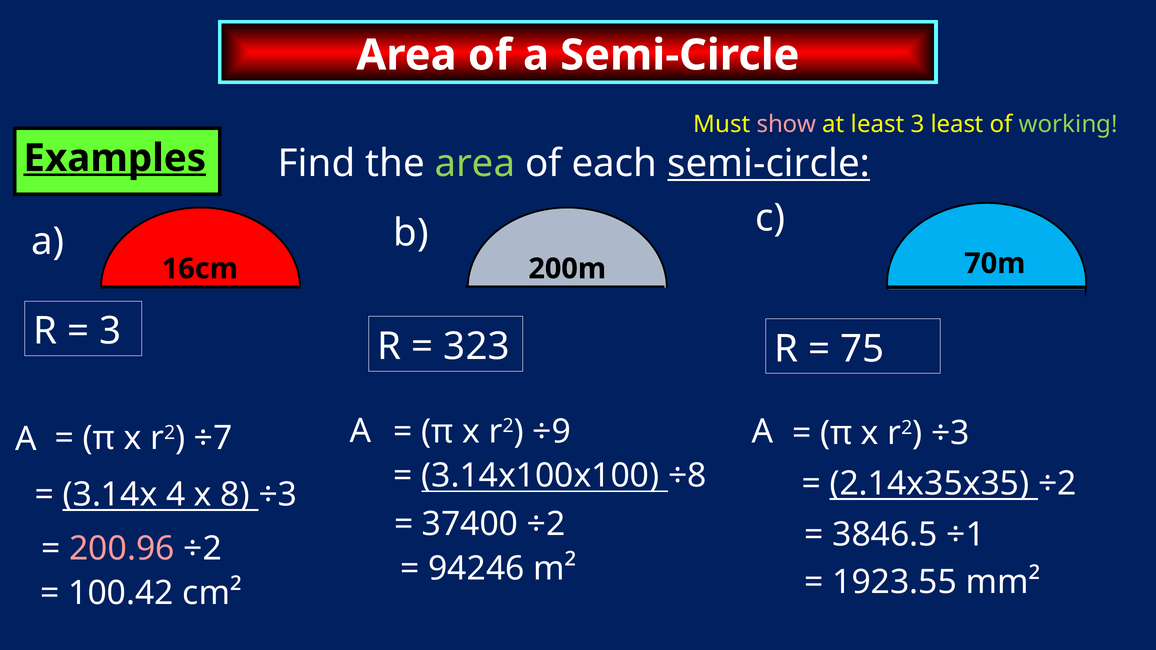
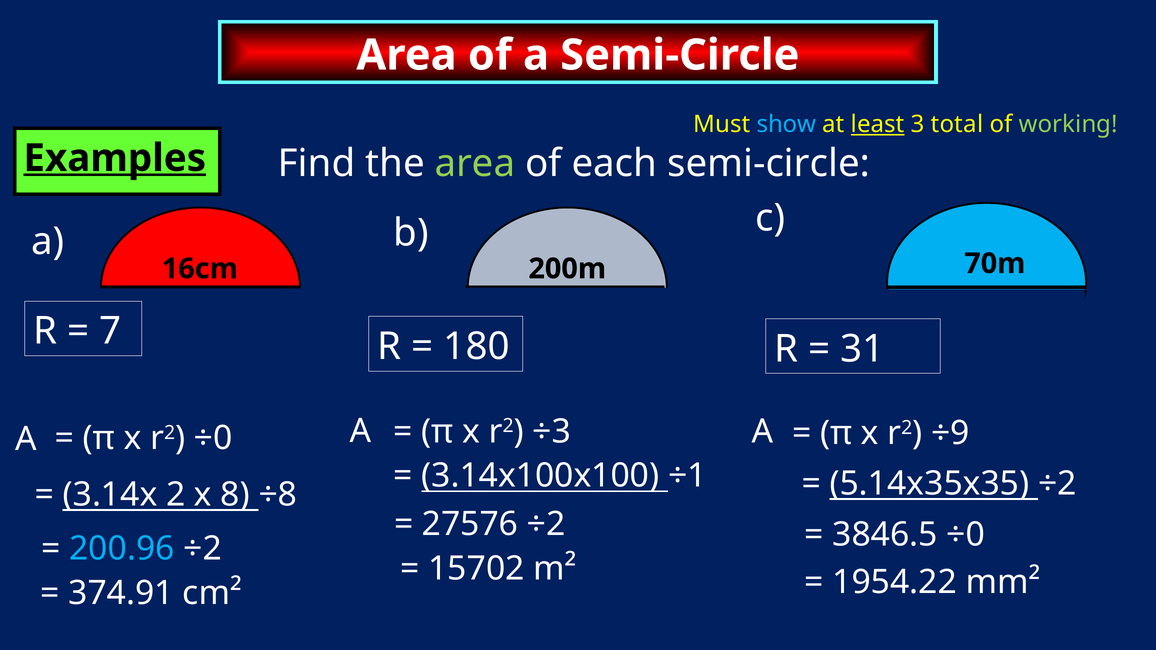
show colour: pink -> light blue (786, 125)
least underline: none -> present (878, 125)
3 least: least -> total (957, 125)
semi-circle underline: present -> none (769, 164)
3: 3 -> 7 (110, 331)
323: 323 -> 180 (477, 347)
75: 75 -> 31 (862, 349)
÷9: ÷9 -> ÷3 (552, 432)
r2 ÷3: ÷3 -> ÷9 (950, 433)
r2 ÷7: ÷7 -> ÷0 (213, 438)
÷8: ÷8 -> ÷1 (687, 476)
2.14x35x35: 2.14x35x35 -> 5.14x35x35 (929, 484)
4: 4 -> 2 (176, 495)
8 ÷3: ÷3 -> ÷8 (278, 495)
37400: 37400 -> 27576 (470, 524)
3846.5 ÷1: ÷1 -> ÷0 (966, 535)
200.96 colour: pink -> light blue (122, 549)
94246: 94246 -> 15702 (476, 569)
1923.55: 1923.55 -> 1954.22 (895, 582)
100.42: 100.42 -> 374.91 (121, 593)
